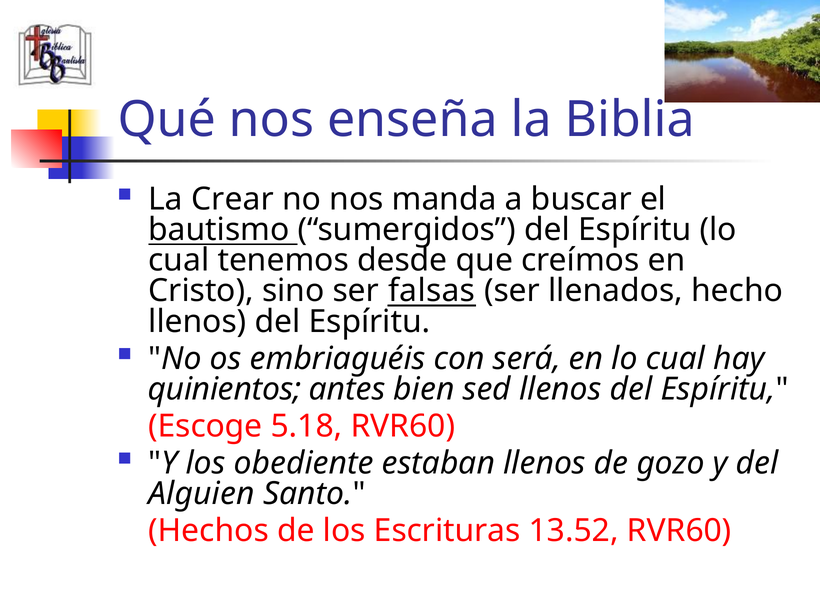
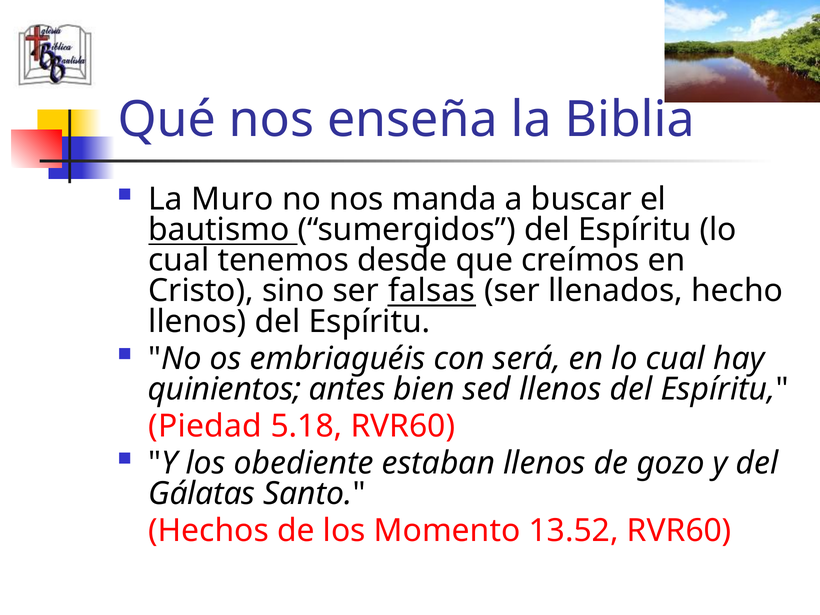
Crear: Crear -> Muro (232, 199)
Escoge: Escoge -> Piedad (205, 426)
Alguien: Alguien -> Gálatas (202, 494)
Escrituras: Escrituras -> Momento (447, 531)
